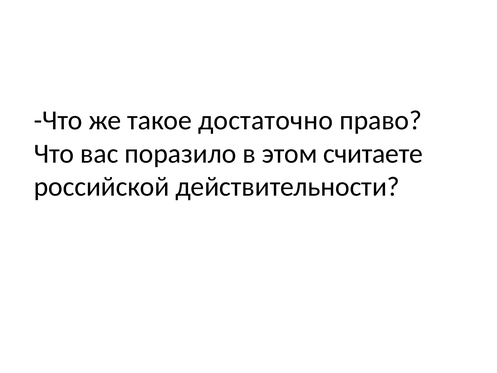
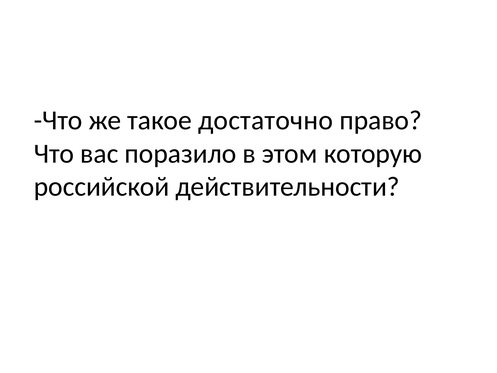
считаете: считаете -> которую (373, 153)
